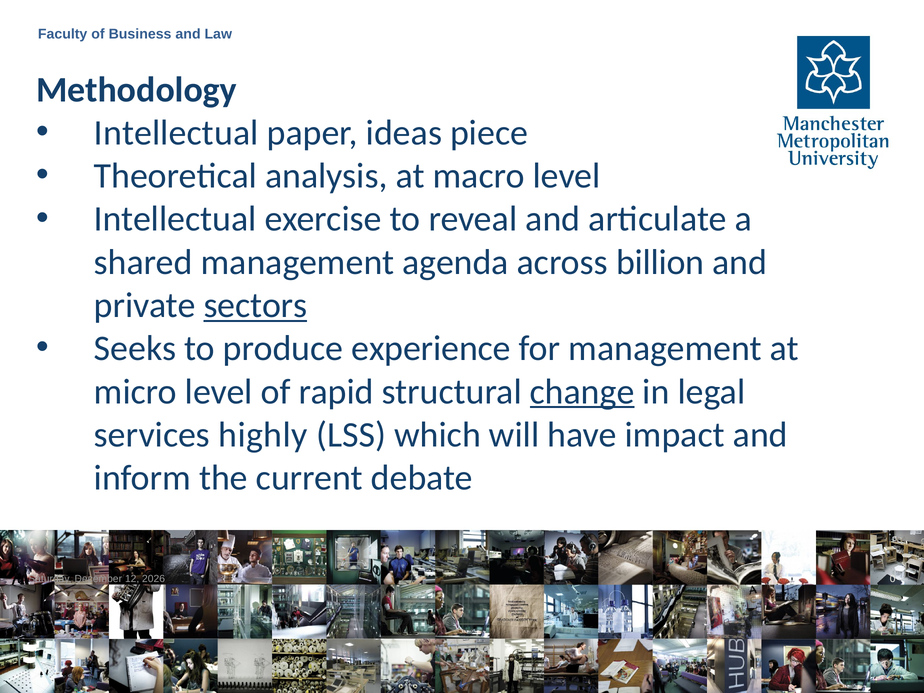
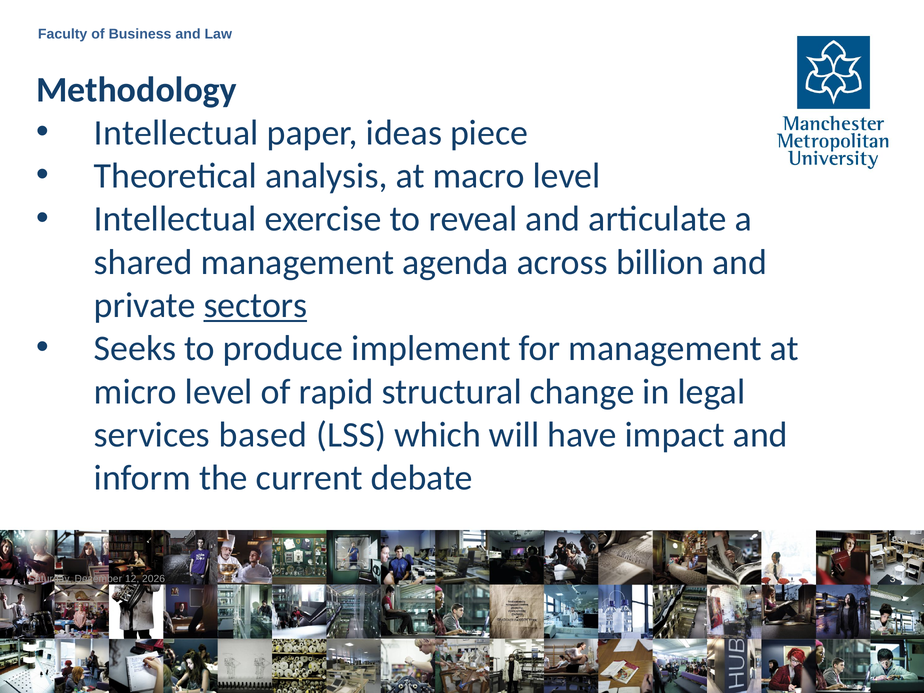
experience: experience -> implement (431, 349)
change underline: present -> none (582, 392)
highly: highly -> based (263, 435)
0: 0 -> 3 (893, 579)
